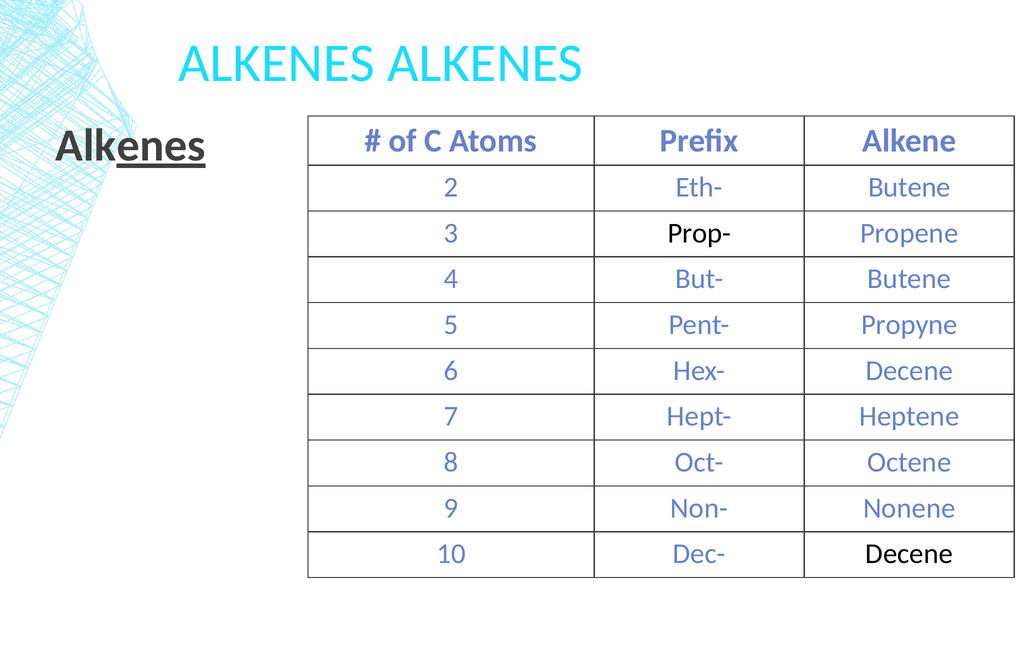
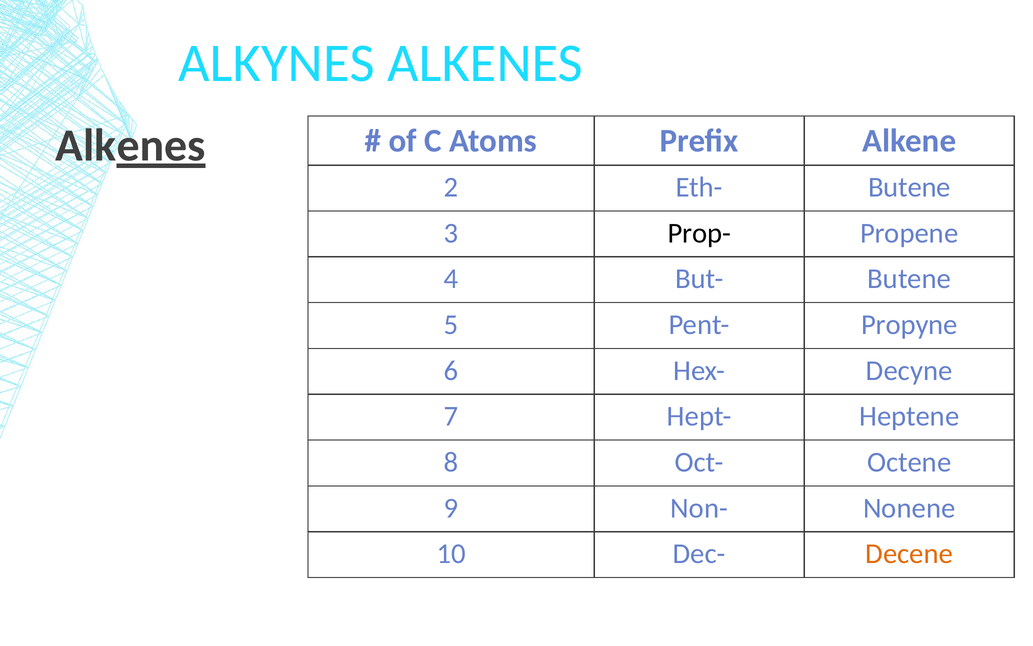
ALKENES: ALKENES -> ALKYNES (276, 63)
Hex- Decene: Decene -> Decyne (909, 370)
Decene colour: black -> orange (909, 554)
